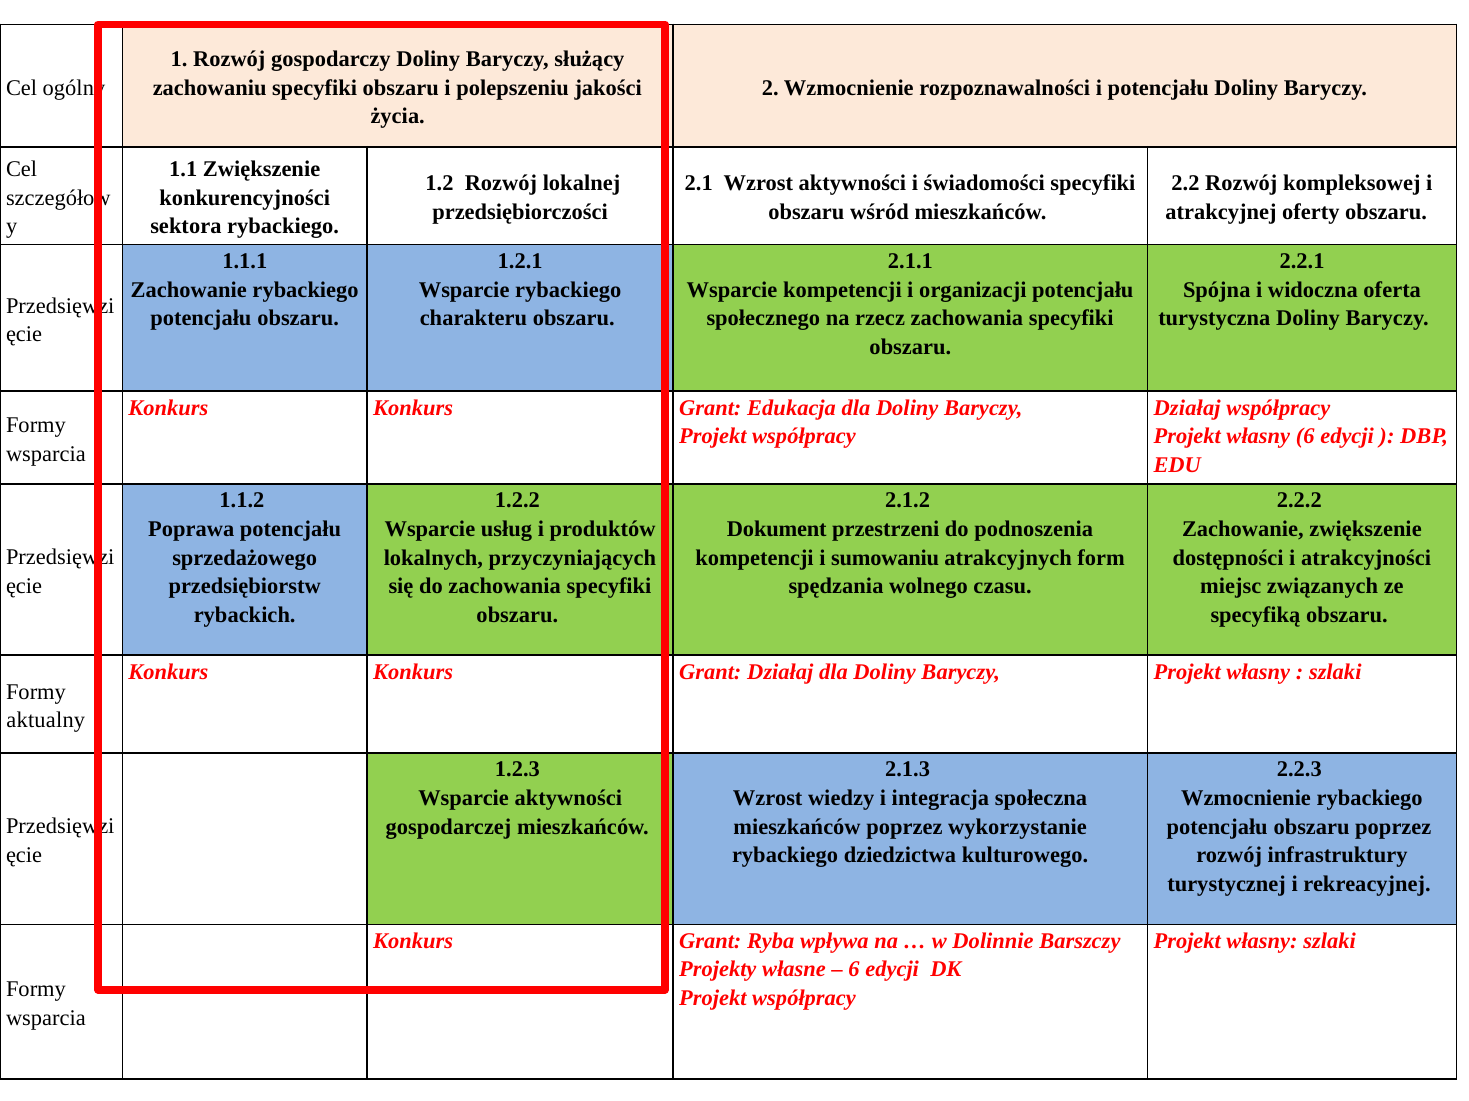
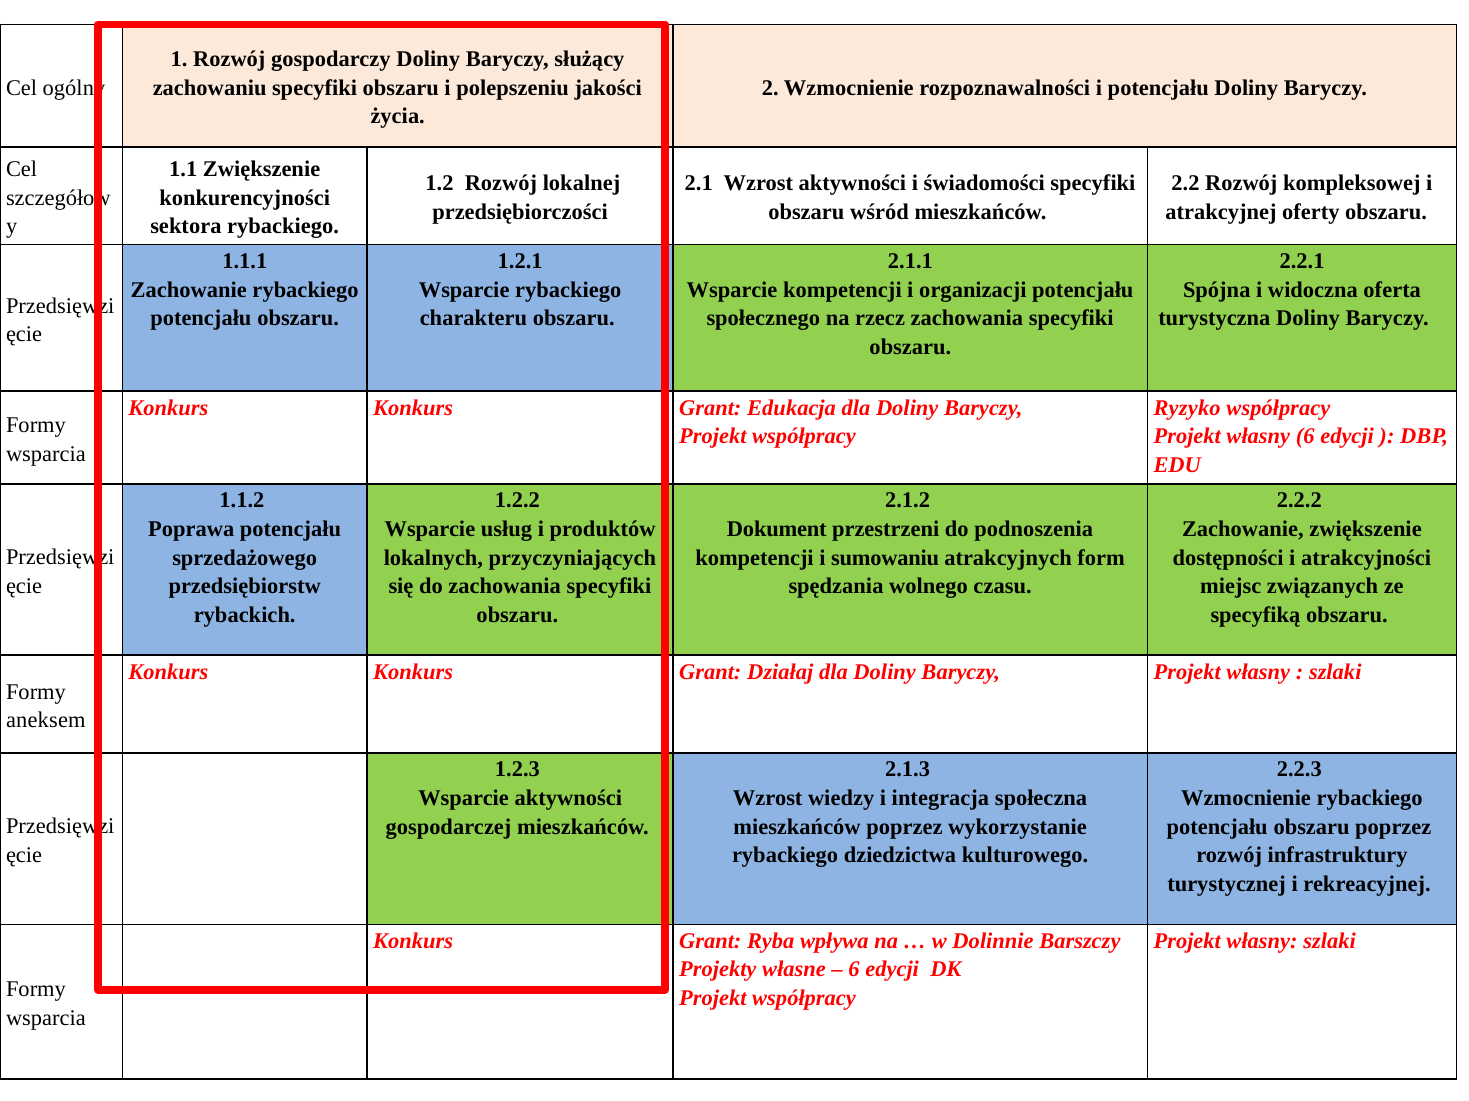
Działaj: Działaj -> Ryzyko (1187, 408)
aktualny: aktualny -> aneksem (46, 721)
